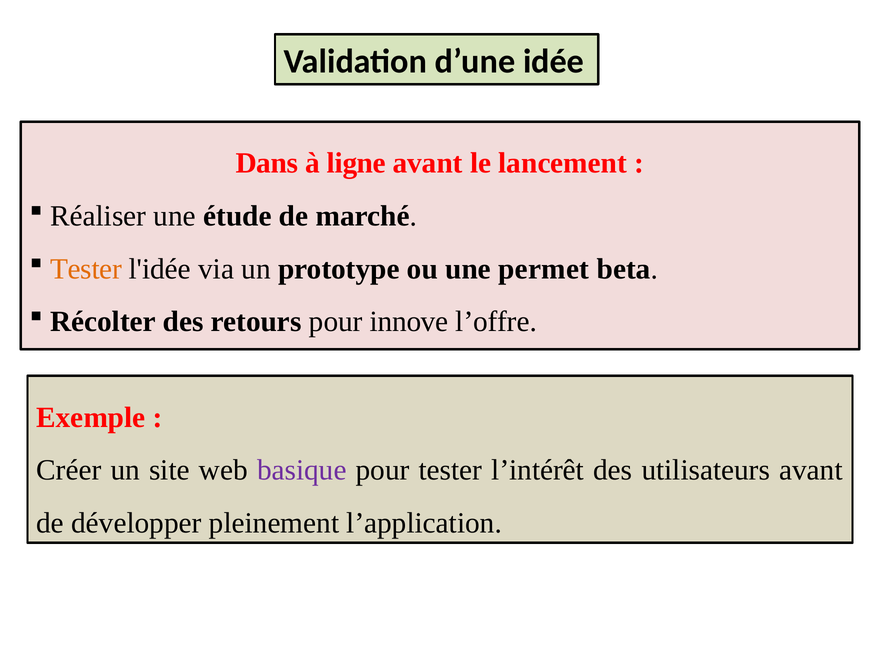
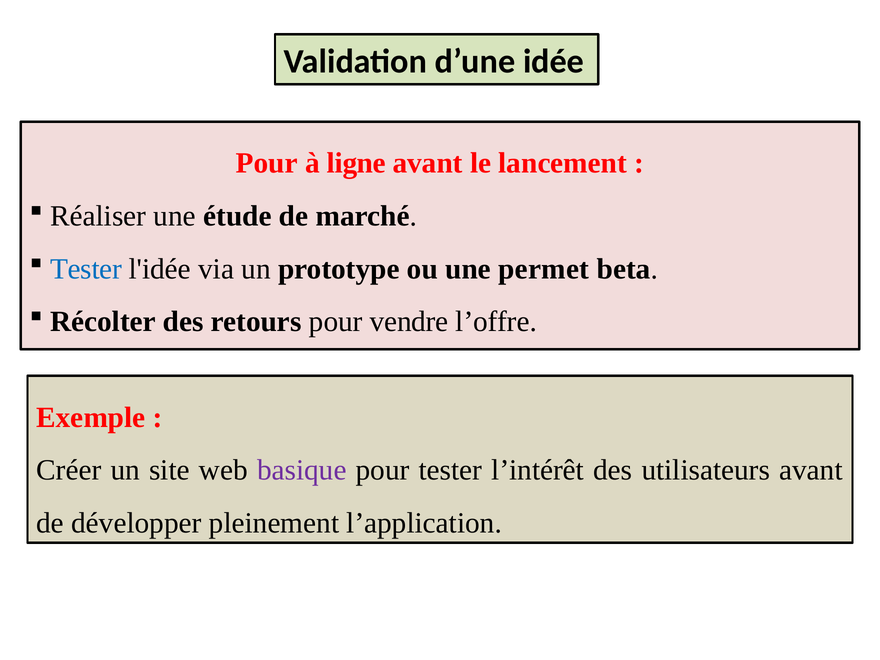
Dans: Dans -> Pour (267, 163)
Tester colour: orange -> blue (86, 269)
innove: innove -> vendre (409, 322)
